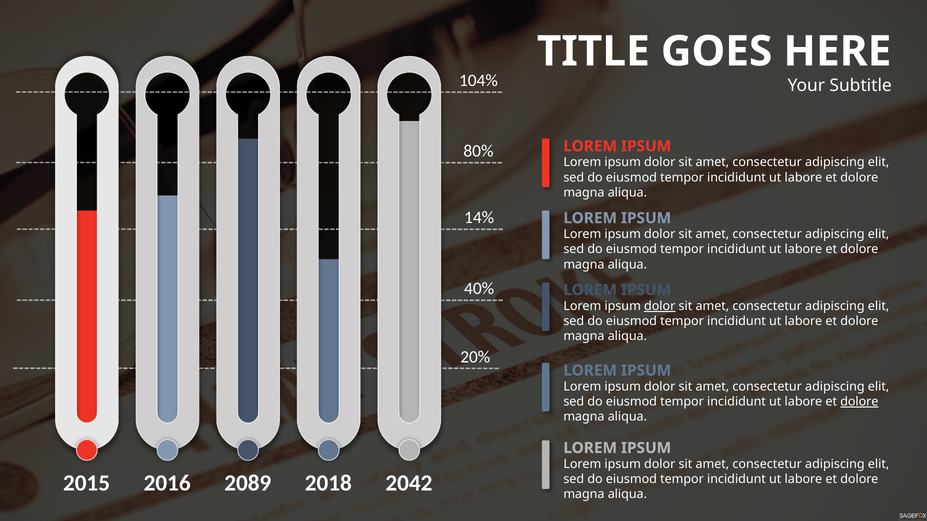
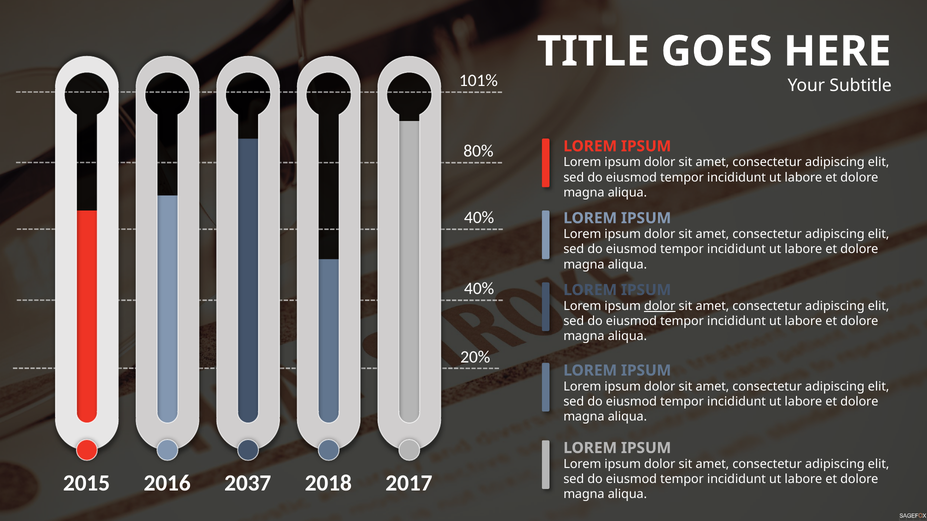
104%: 104% -> 101% (478, 81)
14%: 14% -> 40% (479, 218)
dolore underline: present -> none (859, 402)
2089: 2089 -> 2037 (248, 484)
2042: 2042 -> 2017 (409, 484)
